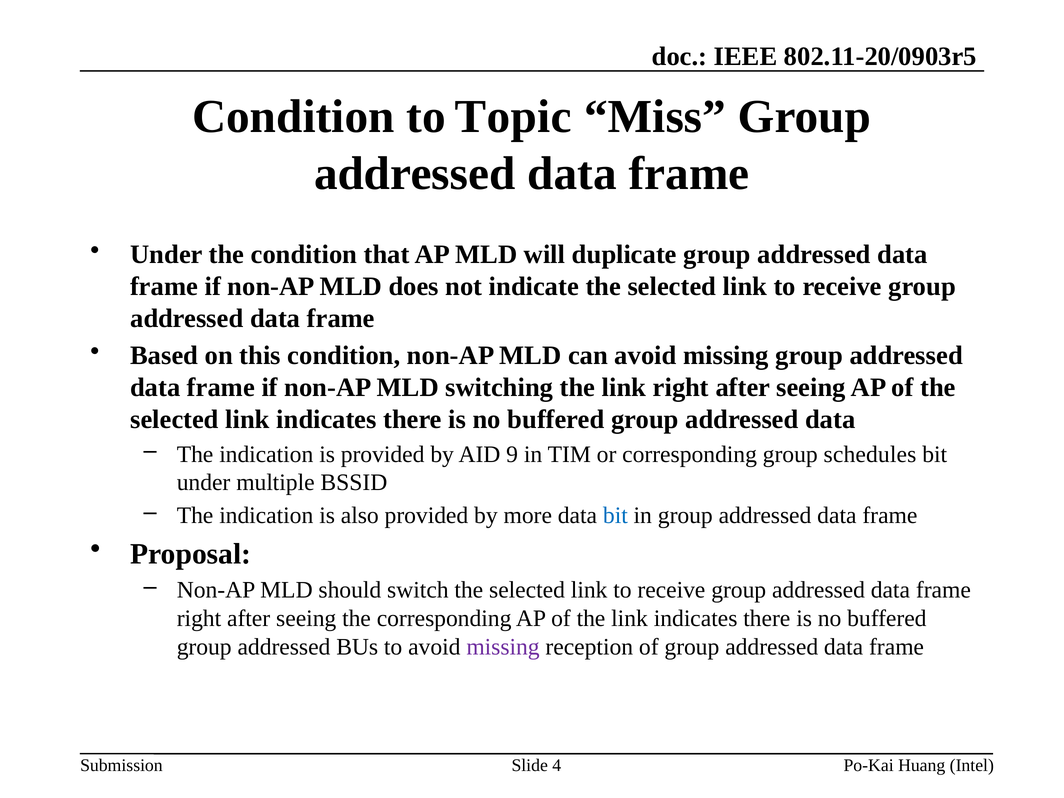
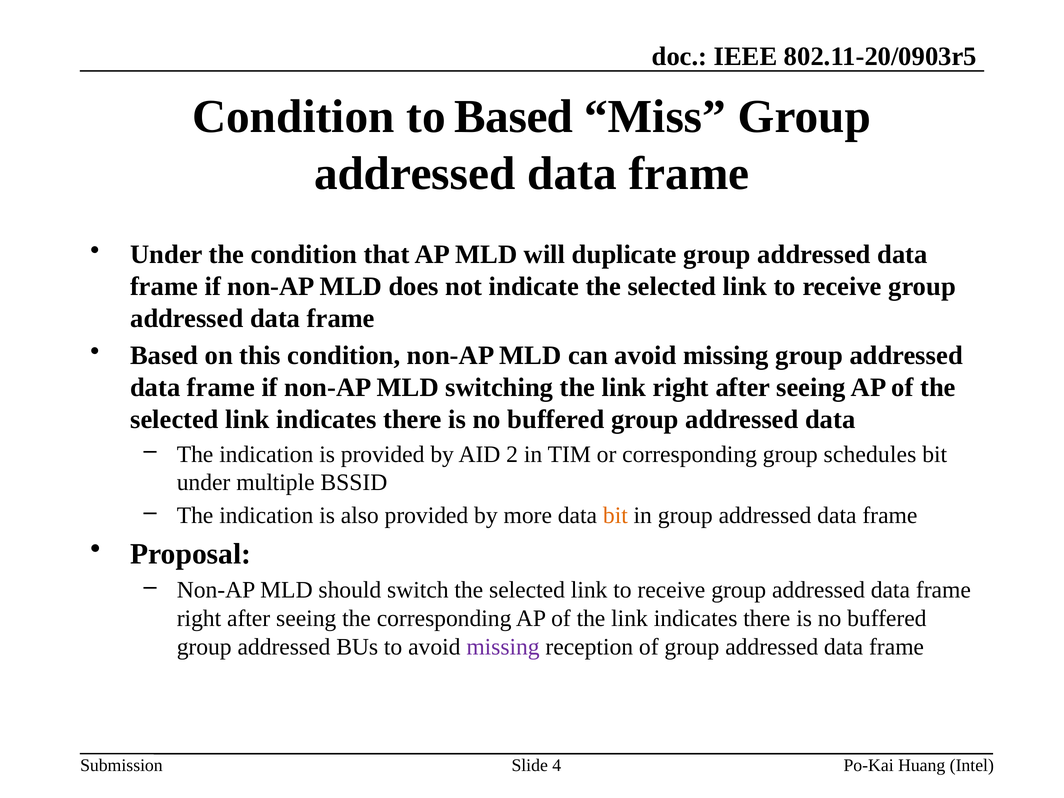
to Topic: Topic -> Based (514, 117)
9: 9 -> 2 (512, 454)
bit colour: blue -> orange (615, 516)
